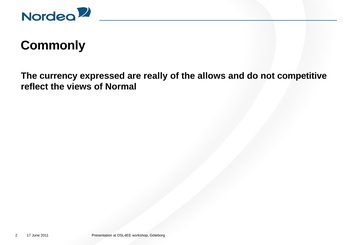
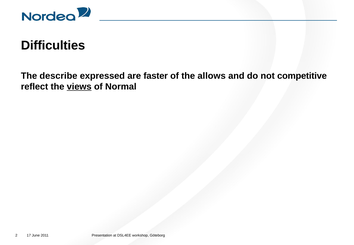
Commonly: Commonly -> Difficulties (53, 46)
currency: currency -> describe (58, 76)
really: really -> faster (156, 76)
views underline: none -> present (79, 87)
